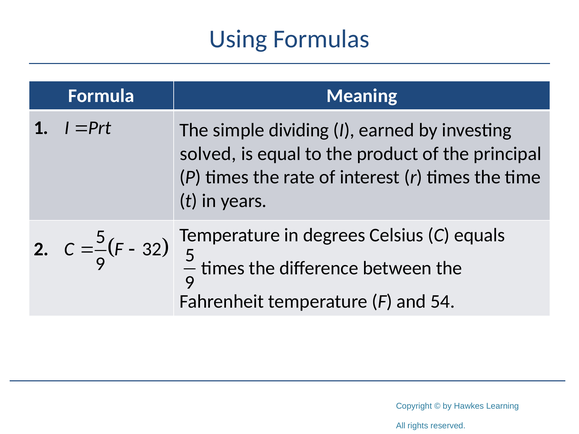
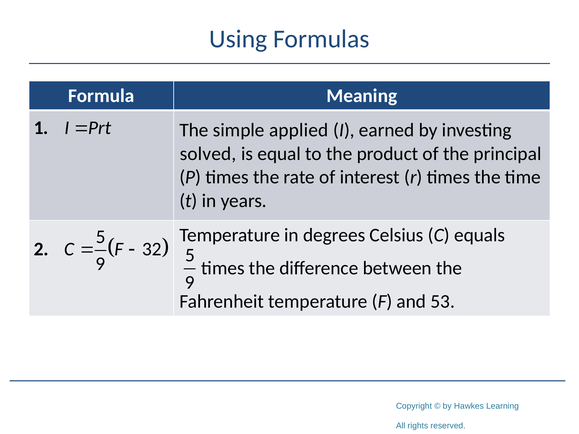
dividing: dividing -> applied (299, 130)
54: 54 -> 53 (443, 302)
